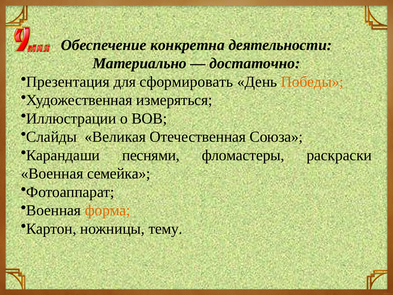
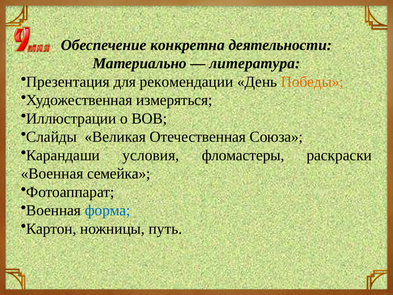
достаточно: достаточно -> литература (255, 63)
сформировать: сформировать -> рекомендации (186, 82)
песнями: песнями -> условия (151, 155)
форма colour: orange -> blue (108, 210)
тему: тему -> путь (165, 229)
